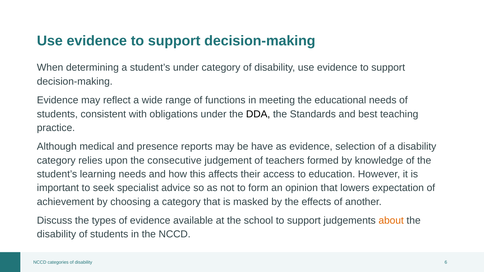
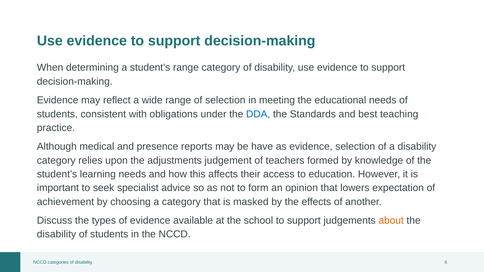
student’s under: under -> range (186, 68)
of functions: functions -> selection (225, 100)
DDA colour: black -> blue (258, 114)
consecutive: consecutive -> adjustments (175, 161)
